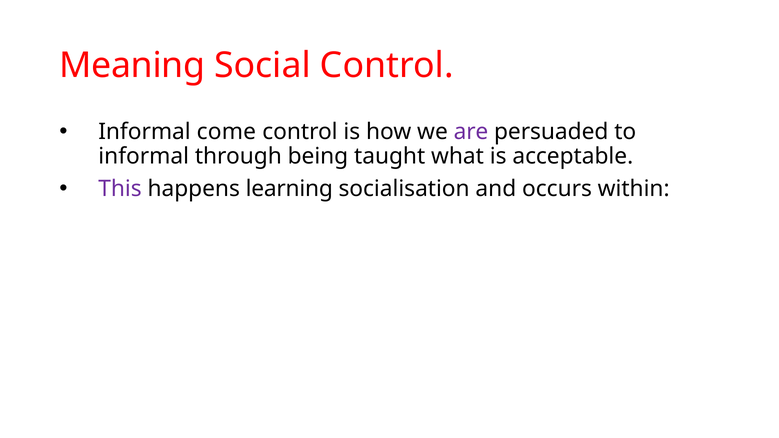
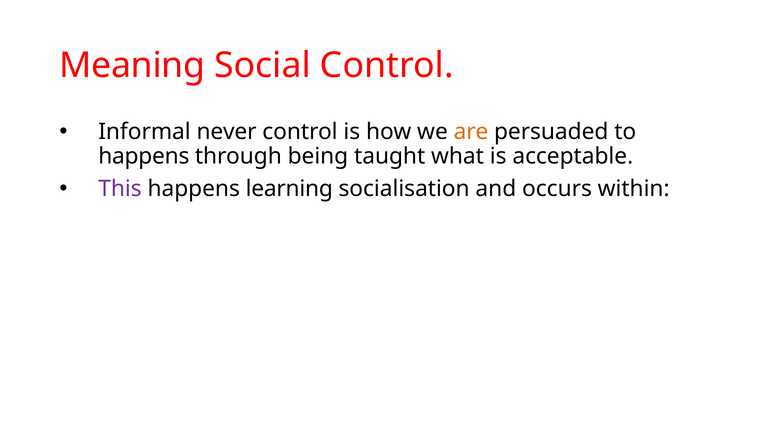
come: come -> never (227, 132)
are colour: purple -> orange (471, 132)
informal: informal -> happens (144, 156)
